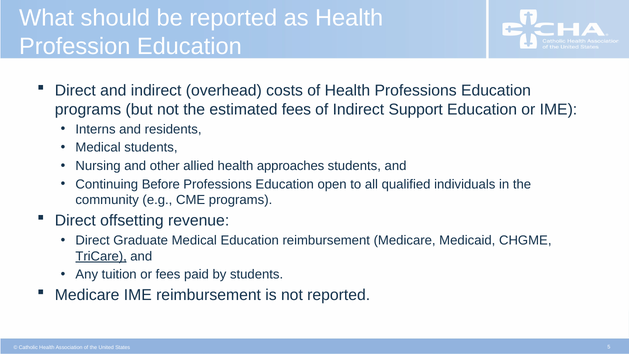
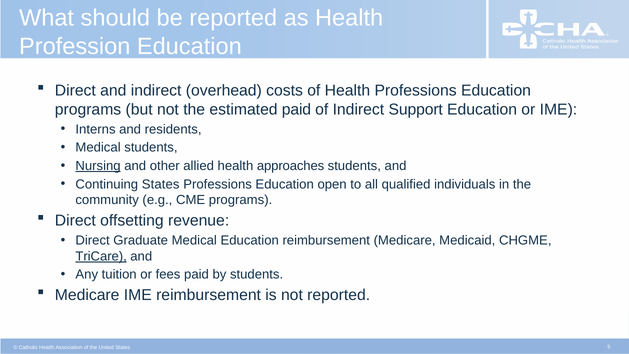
estimated fees: fees -> paid (296, 109)
Nursing underline: none -> present (98, 166)
Continuing Before: Before -> States (161, 184)
